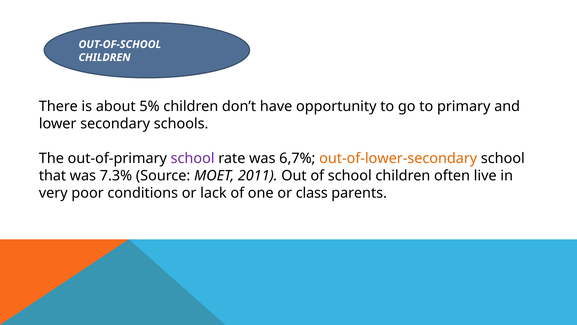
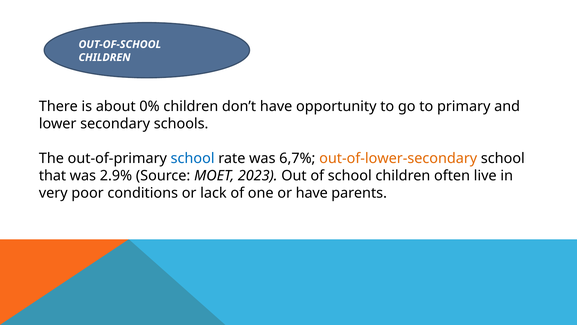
5%: 5% -> 0% (150, 106)
school colour: purple -> blue (193, 158)
7.3%: 7.3% -> 2.9% (116, 176)
2011: 2011 -> 2023 (258, 176)
or class: class -> have (312, 193)
